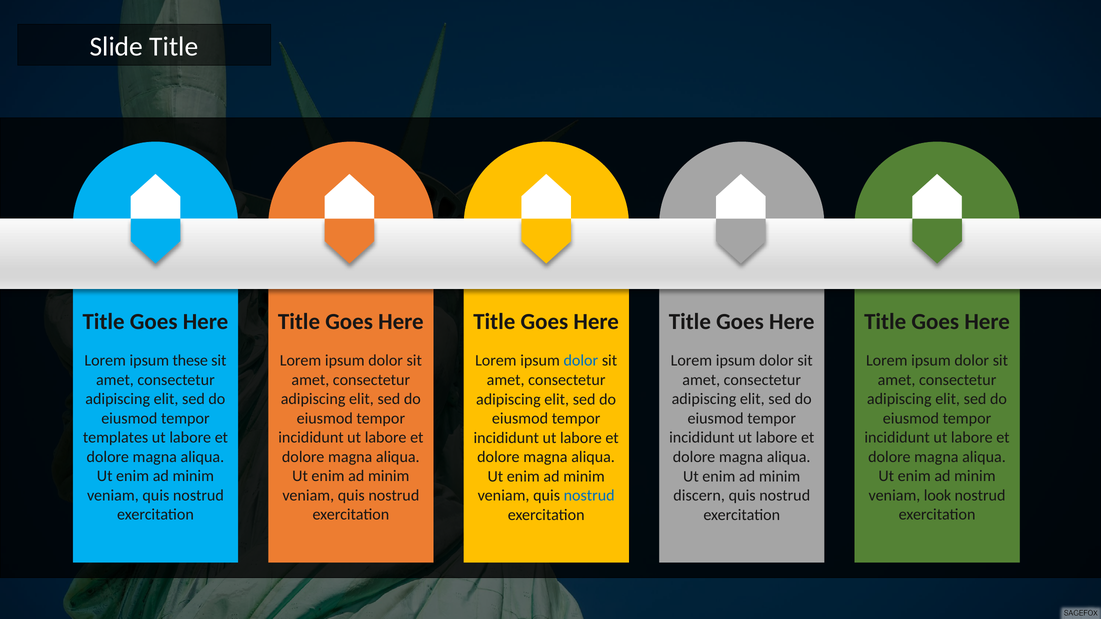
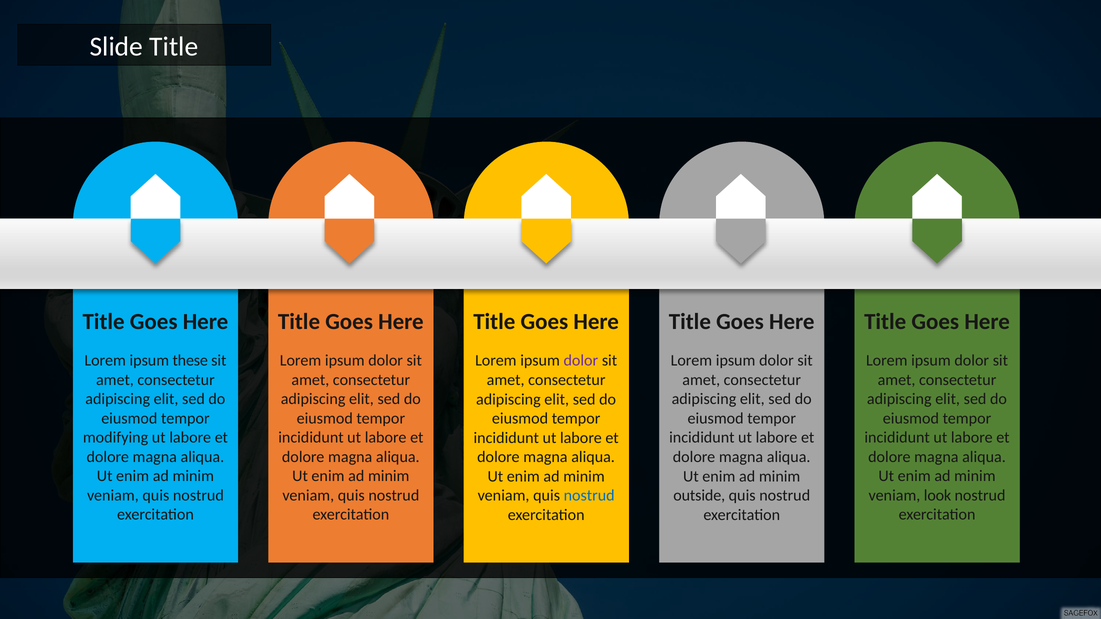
dolor colour: blue -> purple (581, 361)
templates: templates -> modifying (116, 438)
discern: discern -> outside (699, 496)
